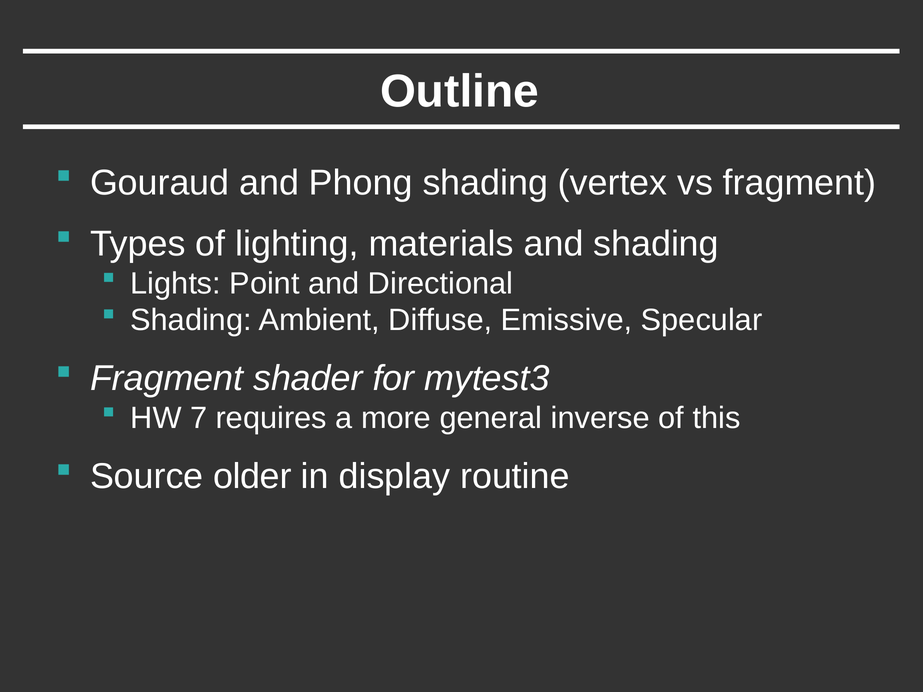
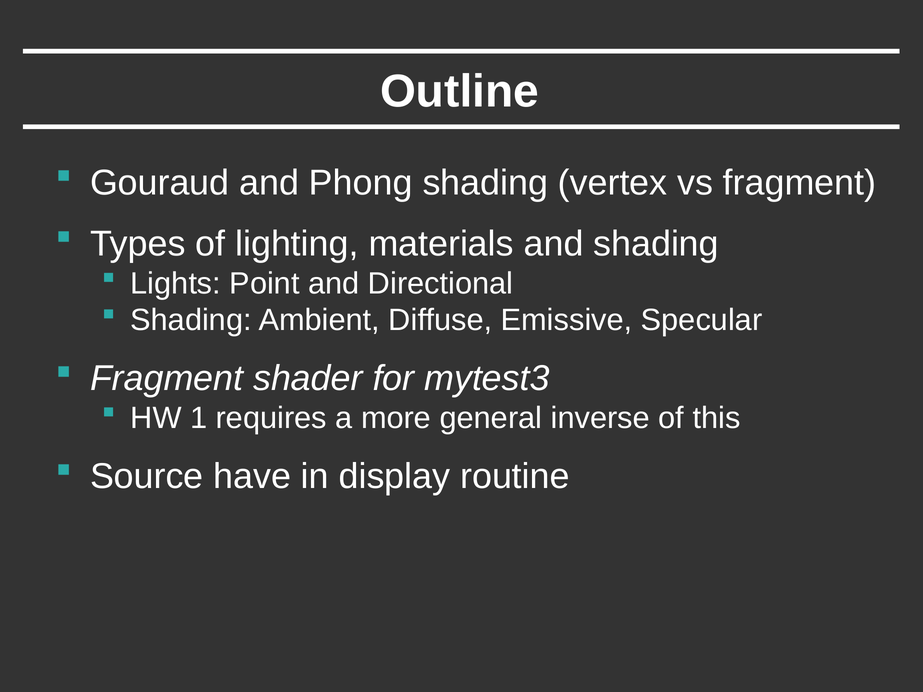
7: 7 -> 1 (199, 418)
older: older -> have (252, 477)
